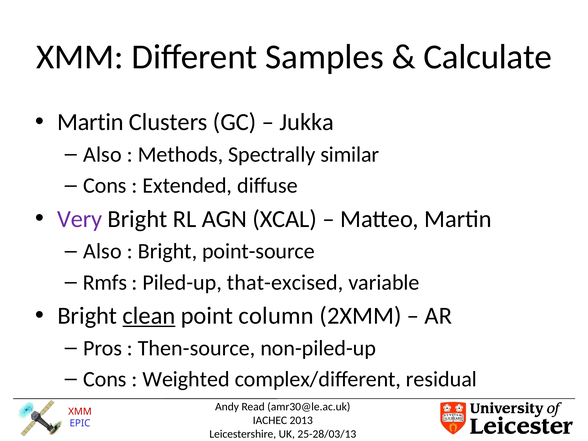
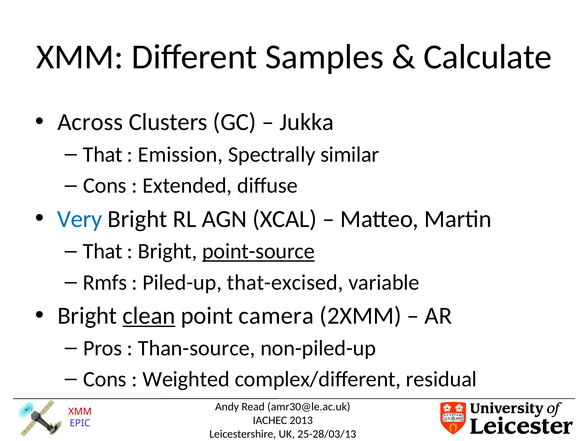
Martin: Martin -> Across (90, 122)
Also: Also -> That (103, 155)
Methods: Methods -> Emission (180, 155)
Very colour: purple -> blue (80, 219)
Also: Also -> That (103, 251)
point-source underline: none -> present (258, 251)
column: column -> camera (276, 316)
Then-source: Then-source -> Than-source (197, 348)
